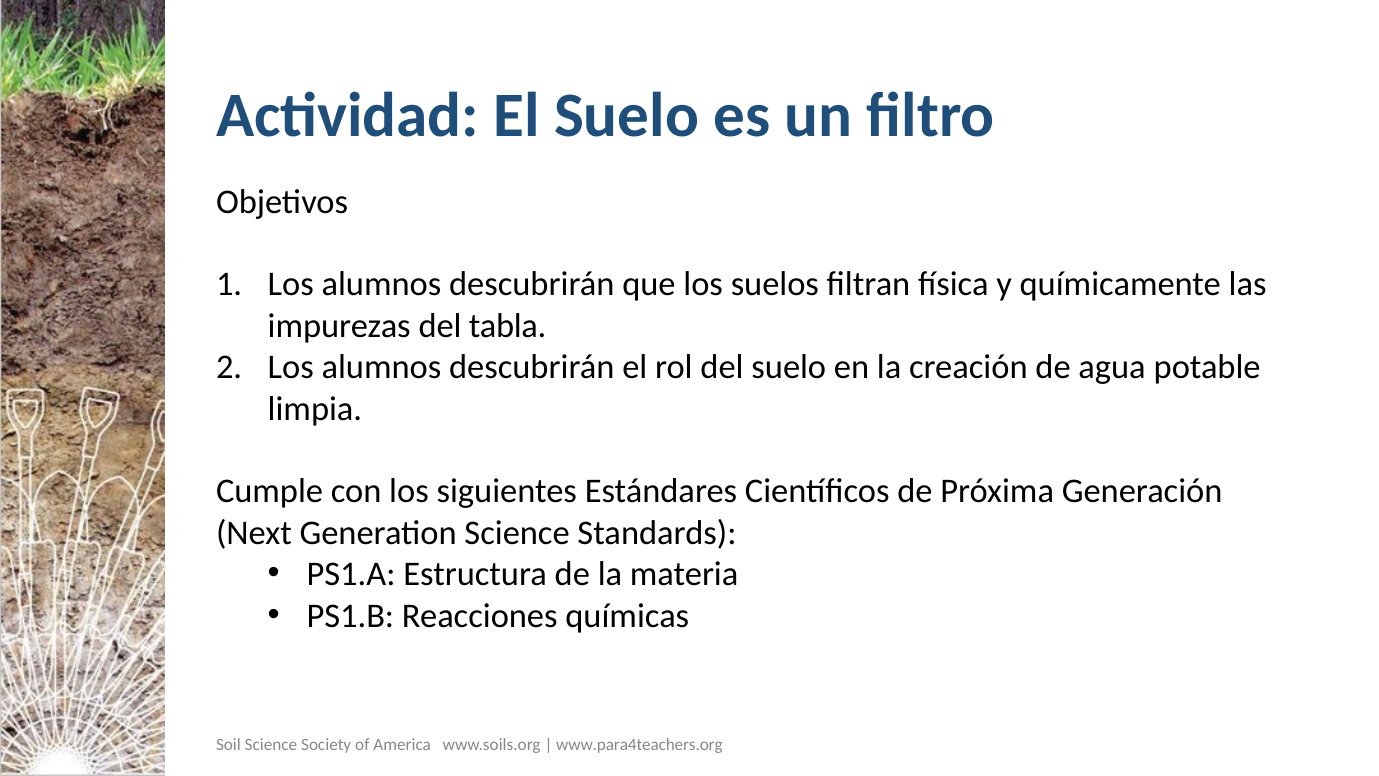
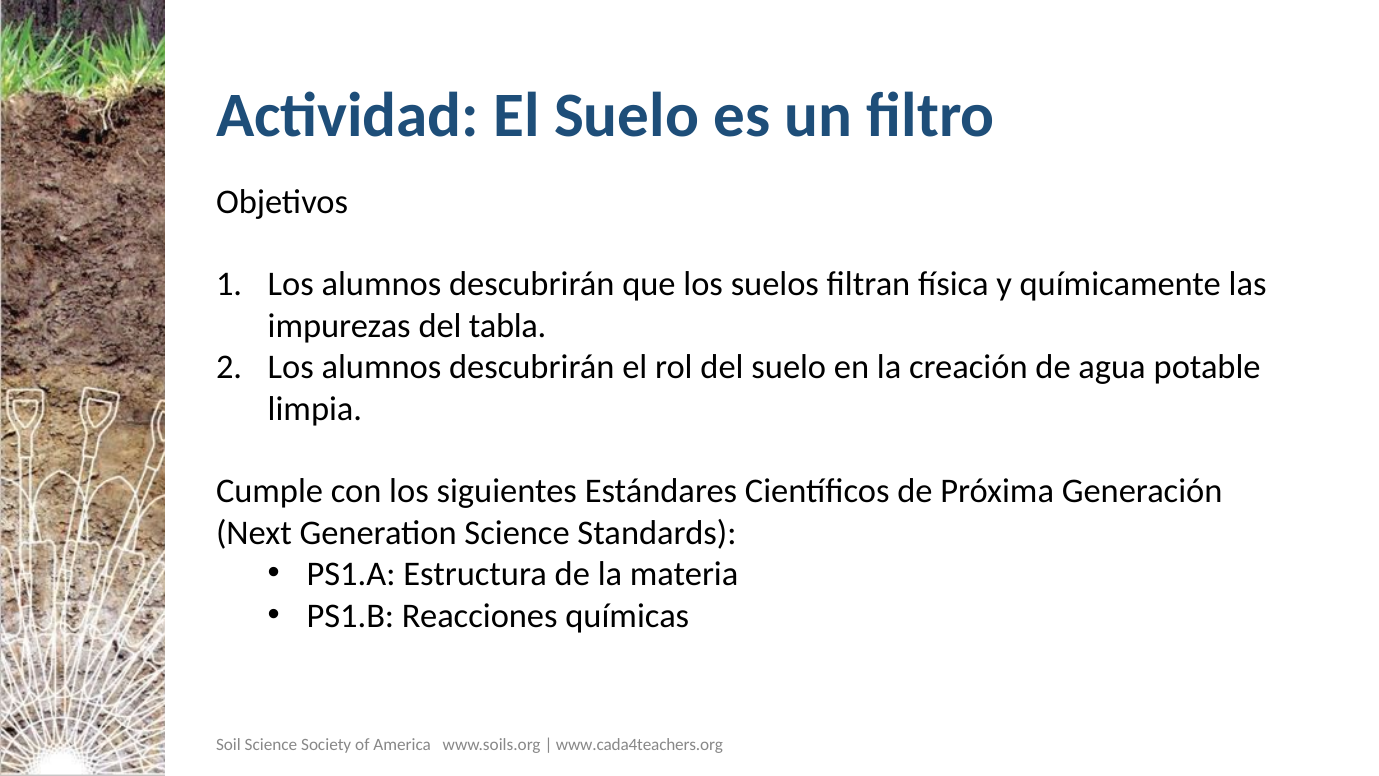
www.para4teachers.org: www.para4teachers.org -> www.cada4teachers.org (639, 745)
